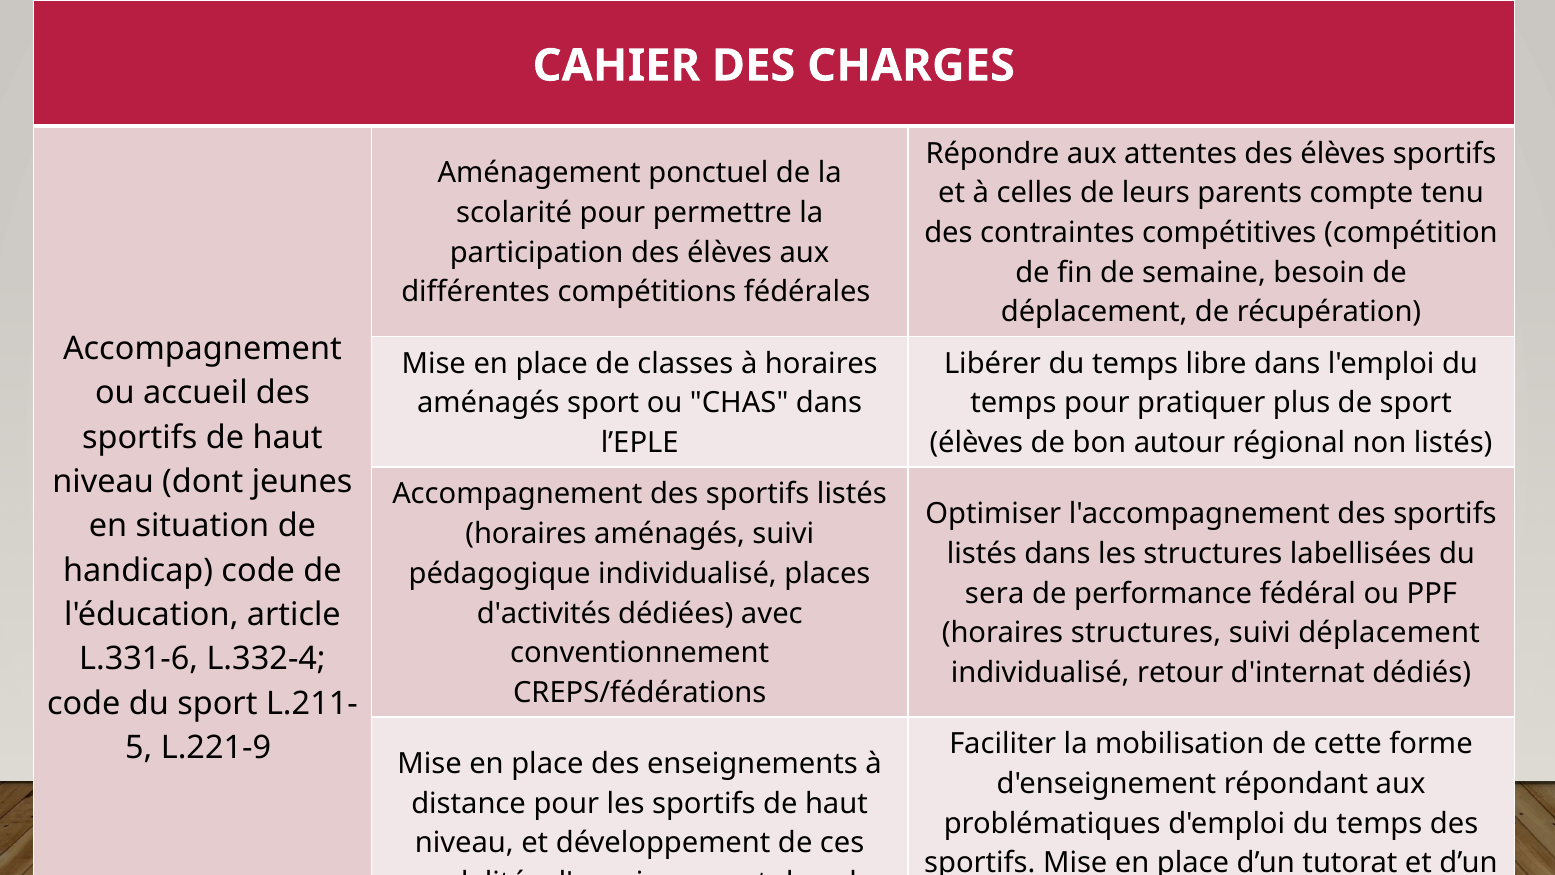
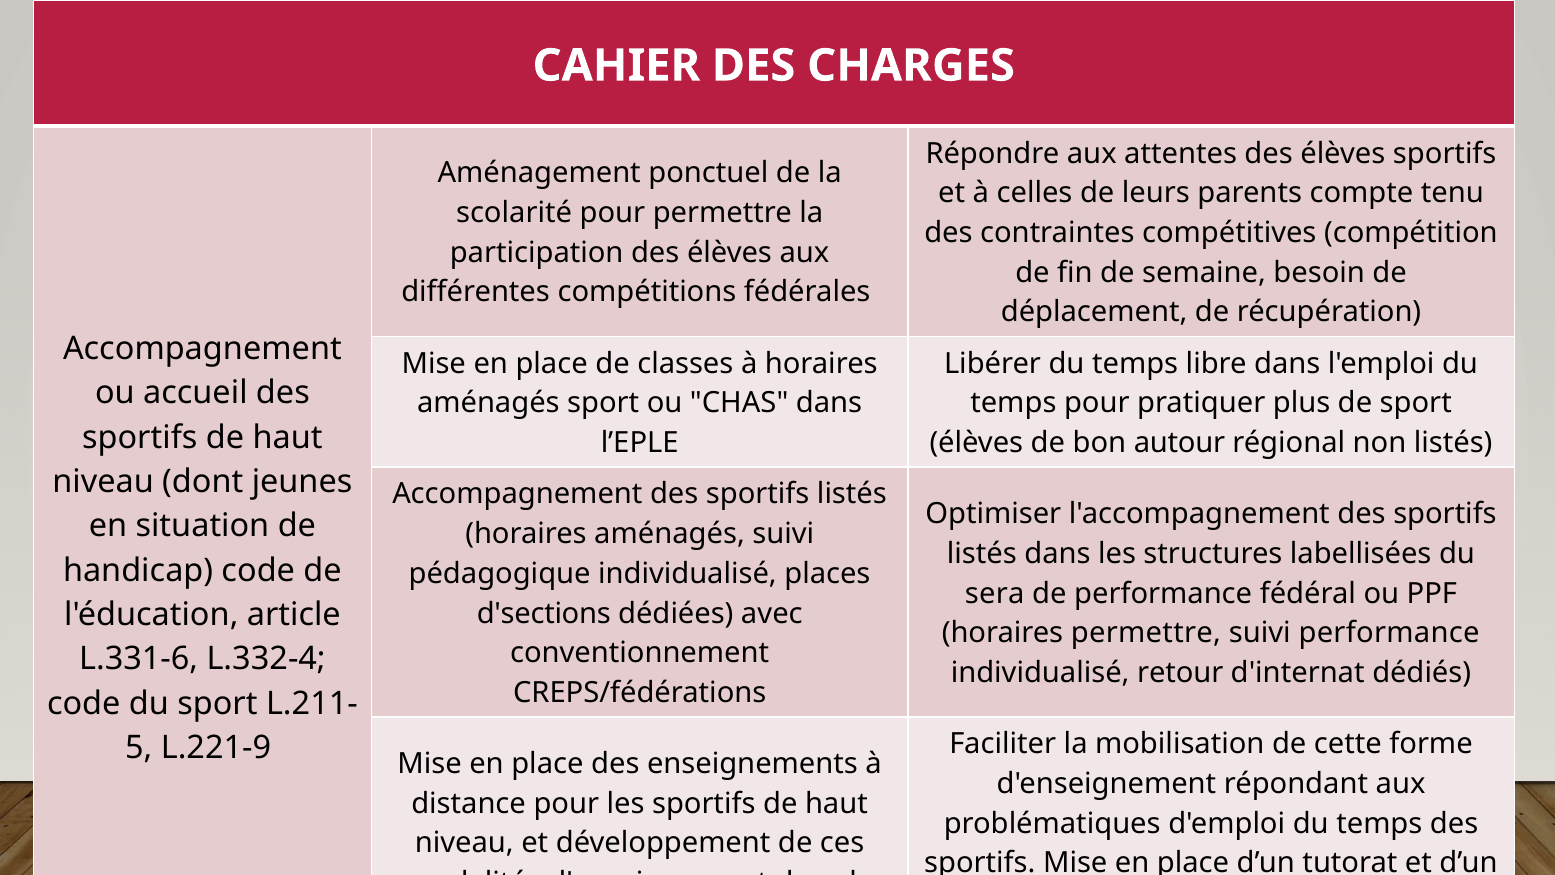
d'activités: d'activités -> d'sections (544, 613)
horaires structures: structures -> permettre (1146, 633)
suivi déplacement: déplacement -> performance (1389, 633)
